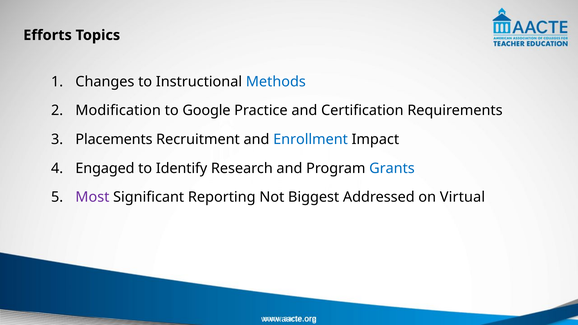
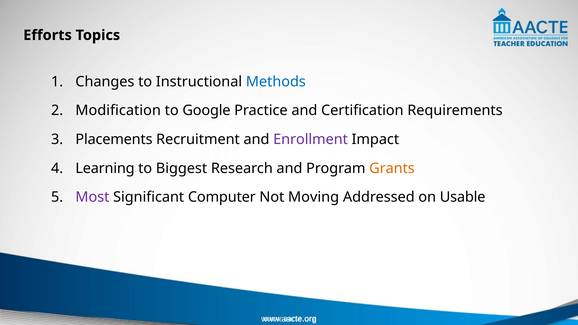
Enrollment colour: blue -> purple (311, 139)
Engaged: Engaged -> Learning (105, 168)
Identify: Identify -> Biggest (182, 168)
Grants colour: blue -> orange (392, 168)
Reporting: Reporting -> Computer (222, 197)
Biggest: Biggest -> Moving (314, 197)
Virtual: Virtual -> Usable (463, 197)
